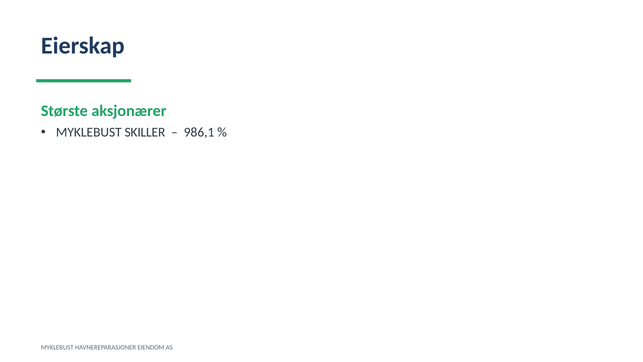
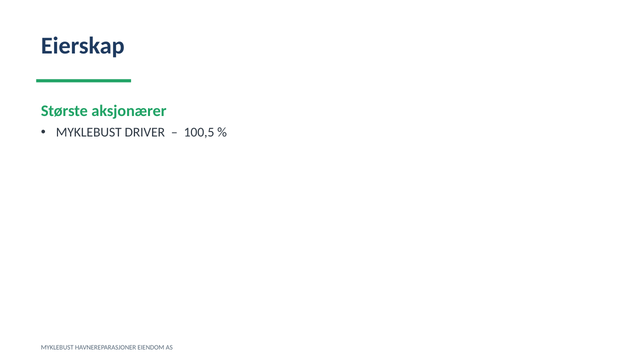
SKILLER: SKILLER -> DRIVER (145, 132)
986,1: 986,1 -> 100,5 (199, 132)
